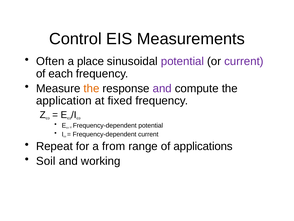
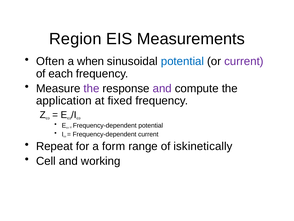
Control: Control -> Region (75, 39)
place: place -> when (91, 61)
potential colour: purple -> blue (182, 61)
the colour: orange -> purple (92, 88)
from: from -> form (114, 146)
applications: applications -> iskinetically (203, 146)
Soil: Soil -> Cell (46, 161)
